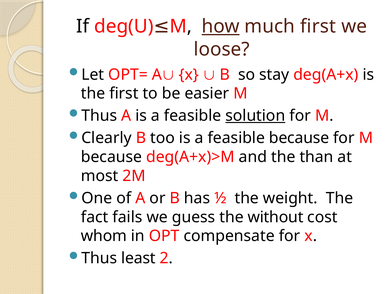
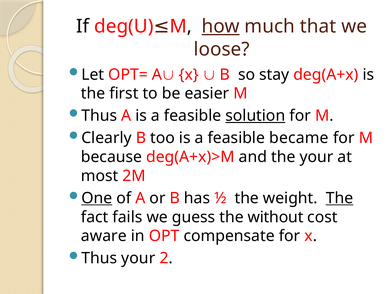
much first: first -> that (318, 26)
feasible because: because -> became (299, 138)
the than: than -> your (316, 157)
One underline: none -> present (97, 198)
The underline: none -> present (339, 198)
whom: whom -> aware (104, 235)
Thus least: least -> your (138, 258)
